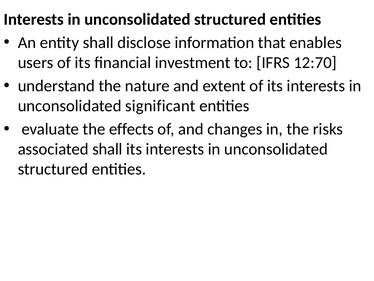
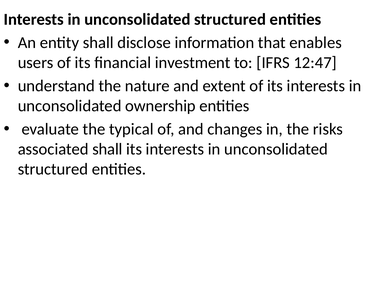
12:70: 12:70 -> 12:47 (315, 62)
significant: significant -> ownership (160, 106)
effects: effects -> typical (131, 129)
